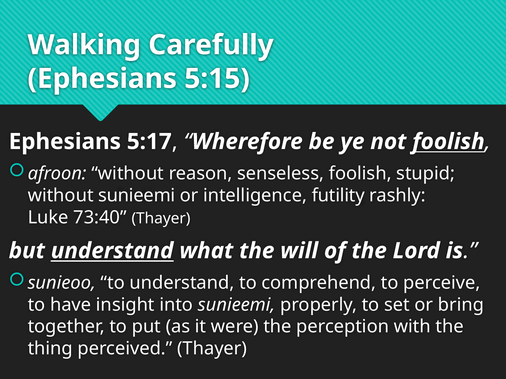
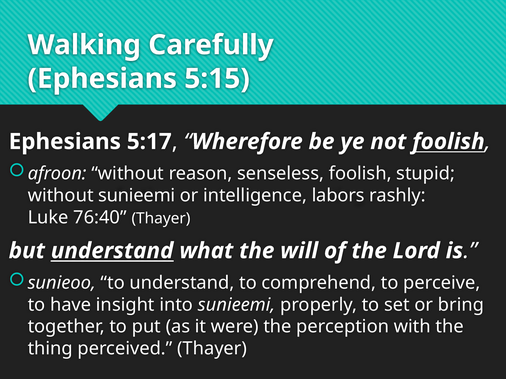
futility: futility -> labors (338, 196)
73:40: 73:40 -> 76:40 (100, 218)
